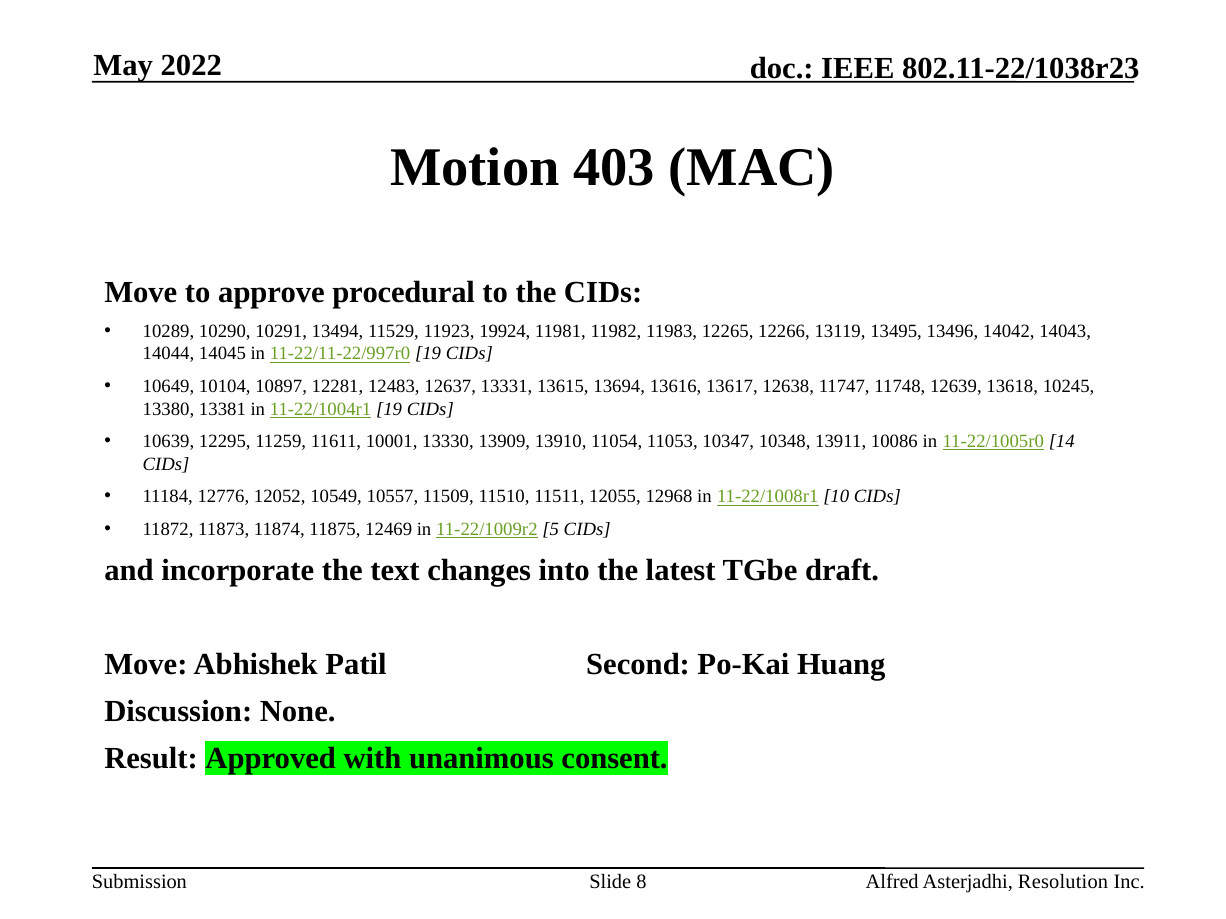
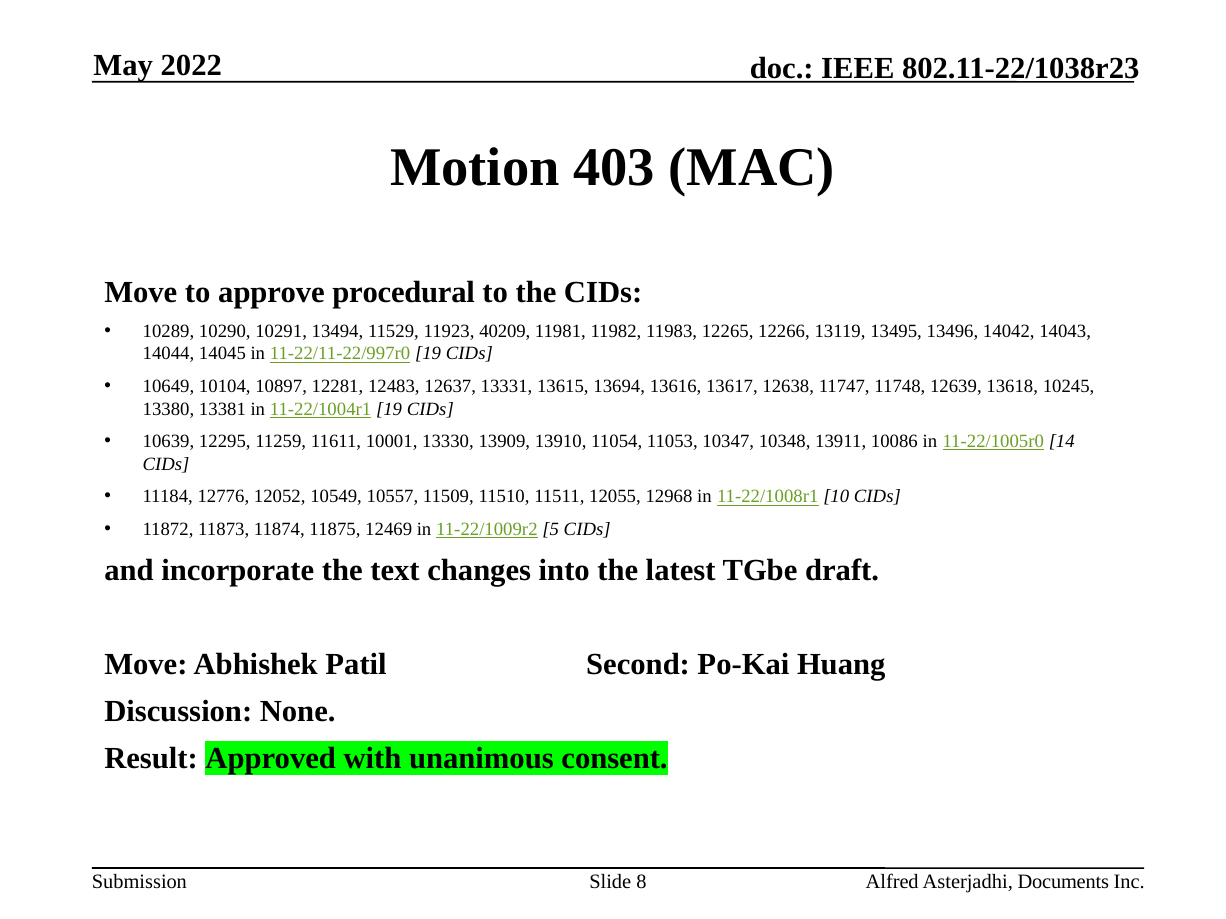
19924: 19924 -> 40209 (505, 331)
Resolution: Resolution -> Documents (1063, 882)
